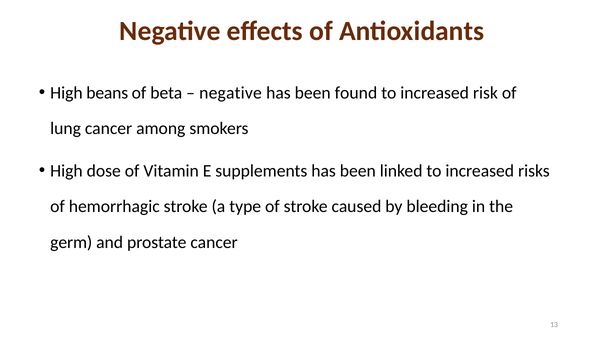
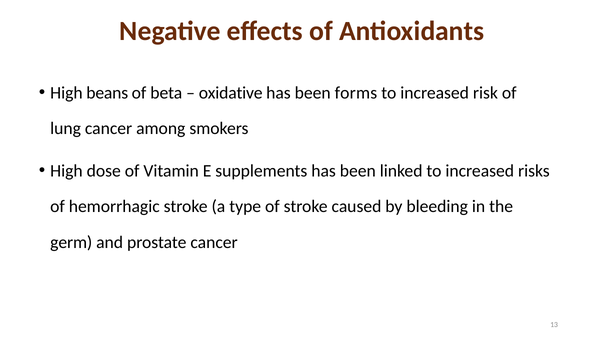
negative: negative -> oxidative (231, 93)
found: found -> forms (356, 93)
